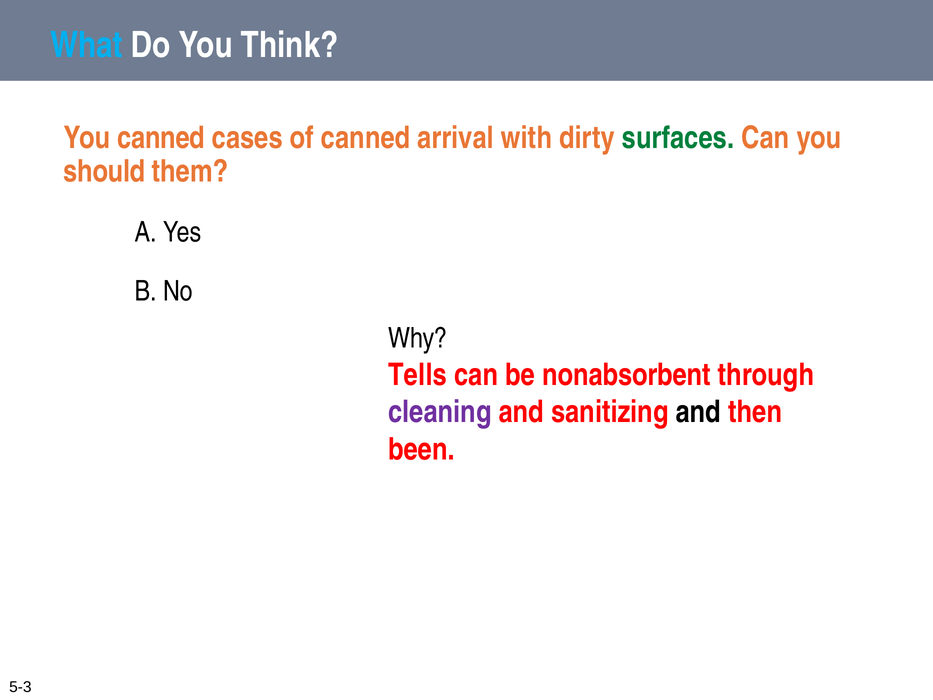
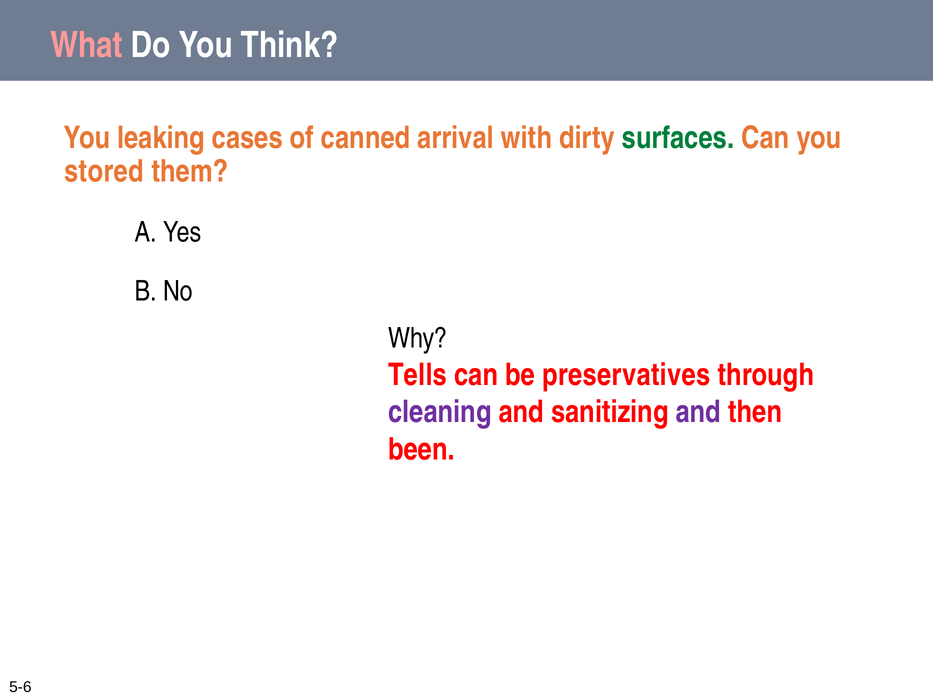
What colour: light blue -> pink (86, 45)
You canned: canned -> leaking (161, 138)
should: should -> stored (104, 171)
nonabsorbent: nonabsorbent -> preservatives (626, 375)
and colour: black -> purple (698, 412)
5-3: 5-3 -> 5-6 (20, 687)
